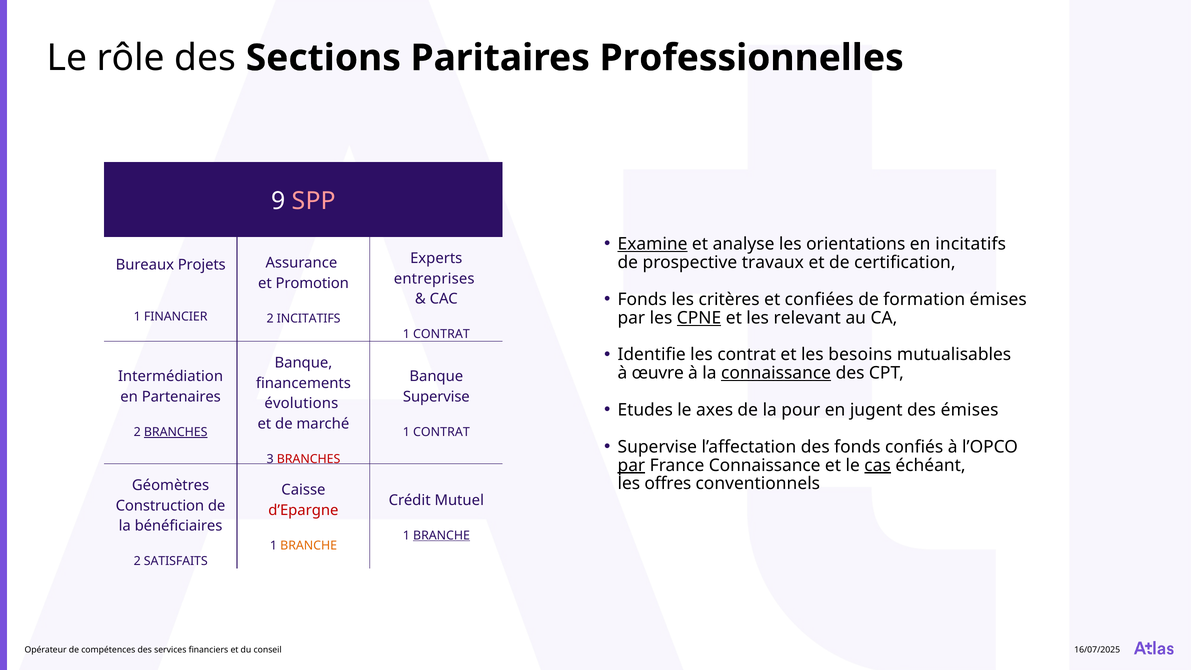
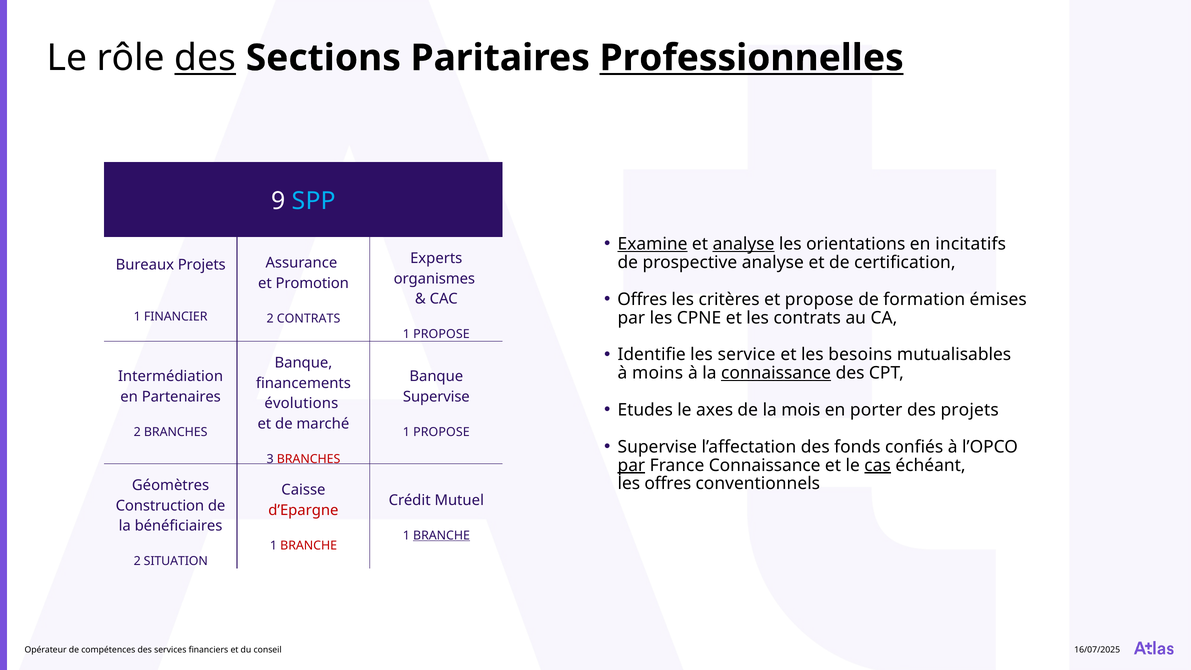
des underline: none -> present (205, 58)
Professionnelles underline: none -> present (752, 58)
SPP colour: pink -> light blue (314, 201)
analyse underline: none -> present (744, 244)
prospective travaux: travaux -> analyse (773, 263)
entreprises: entreprises -> organismes (434, 279)
Fonds: Fonds -> Offres (642, 299)
et confiées: confiées -> propose (819, 299)
CPNE underline: present -> none (699, 318)
les relevant: relevant -> contrats (807, 318)
2 INCITATIFS: INCITATIFS -> CONTRATS (309, 319)
CONTRAT: CONTRAT -> PROPOSE (441, 334)
les contrat: contrat -> service (747, 355)
œuvre: œuvre -> moins (658, 373)
pour: pour -> mois (801, 410)
jugent: jugent -> porter (876, 410)
des émises: émises -> projets (970, 410)
BRANCHES underline: present -> none (176, 432)
CONTRAT: CONTRAT -> PROPOSE (441, 432)
BRANCHE colour: orange -> red (309, 545)
SATISFAITS: SATISFAITS -> SITUATION (176, 561)
